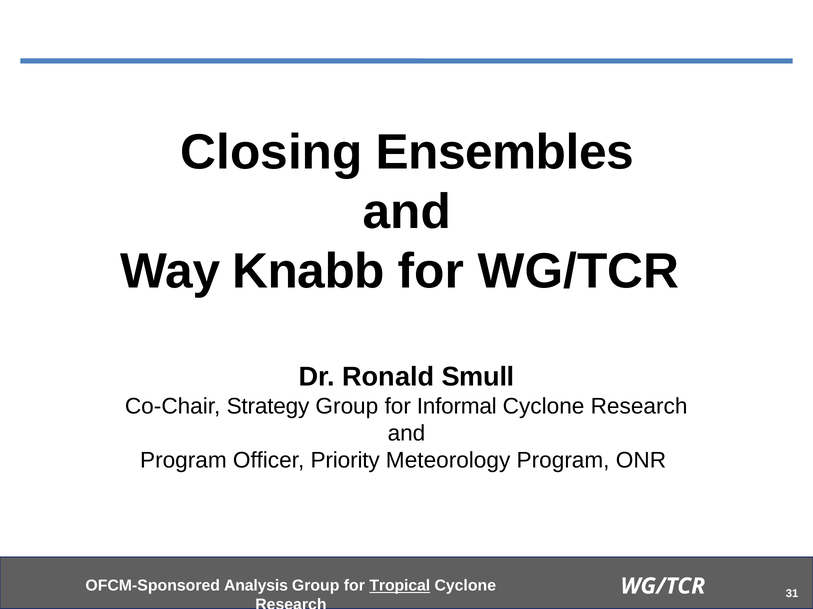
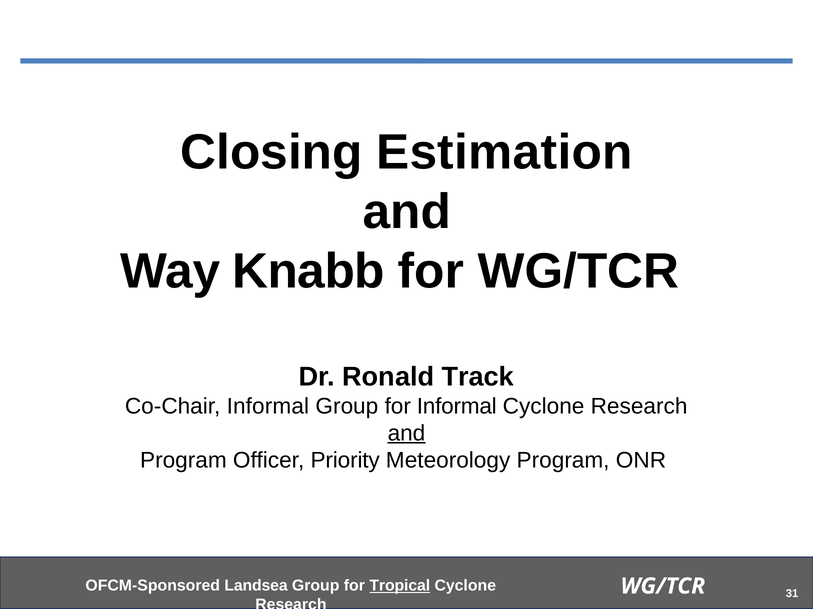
Ensembles: Ensembles -> Estimation (504, 152)
Smull: Smull -> Track (478, 377)
Co-Chair Strategy: Strategy -> Informal (268, 407)
and underline: none -> present (406, 434)
Analysis: Analysis -> Landsea (256, 586)
